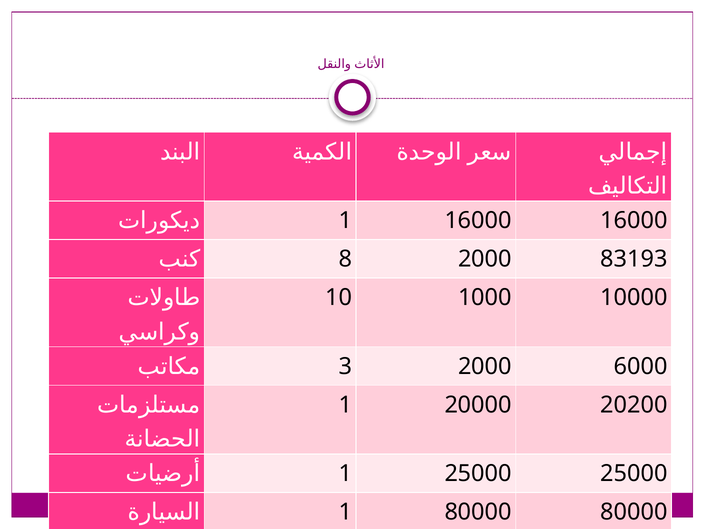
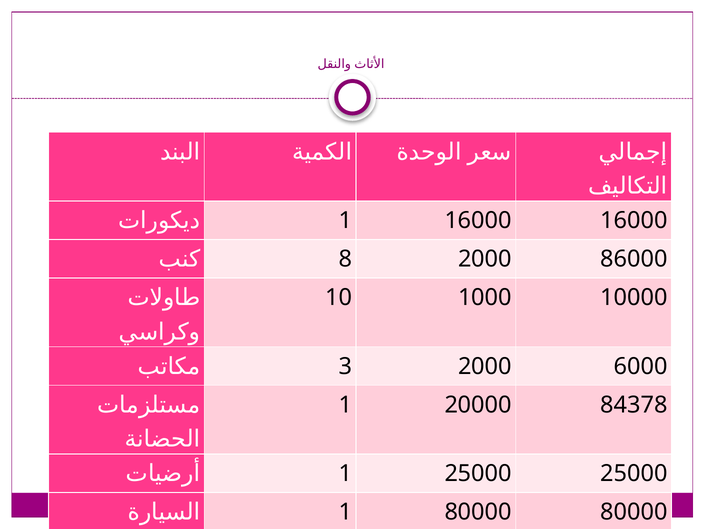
83193: 83193 -> 86000 (634, 259)
20200: 20200 -> 84378 (634, 405)
